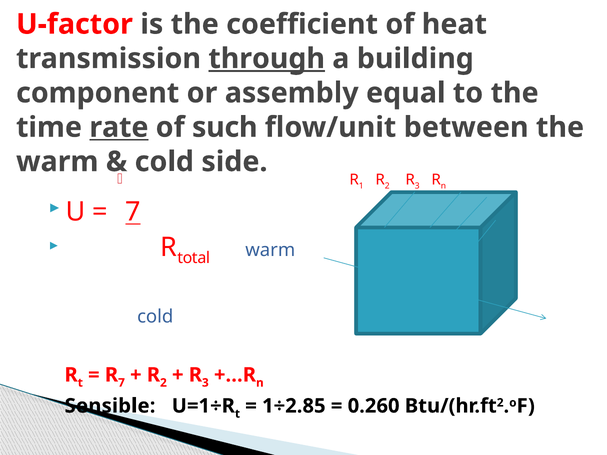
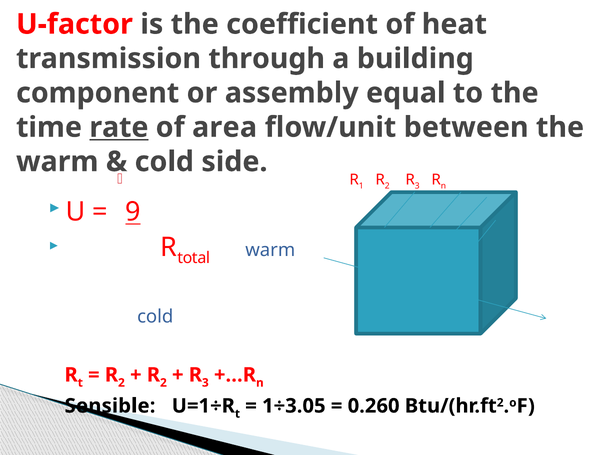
through underline: present -> none (267, 59)
such: such -> area (225, 127)
7: 7 -> 9 (133, 212)
7: 7 -> 2 (121, 383)
1÷2.85: 1÷2.85 -> 1÷3.05 (294, 406)
